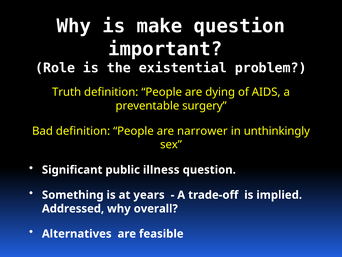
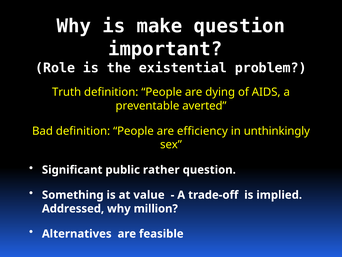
surgery: surgery -> averted (204, 106)
narrower: narrower -> efficiency (202, 131)
illness: illness -> rather (161, 170)
years: years -> value (149, 195)
overall: overall -> million (156, 208)
